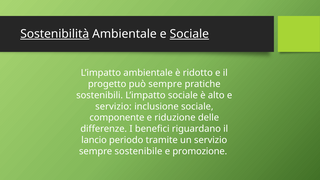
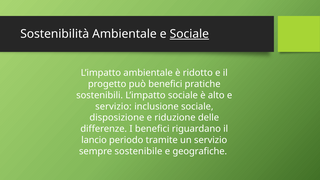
Sostenibilità underline: present -> none (55, 34)
può sempre: sempre -> benefici (165, 84)
componente: componente -> disposizione (117, 118)
promozione: promozione -> geografiche (200, 151)
